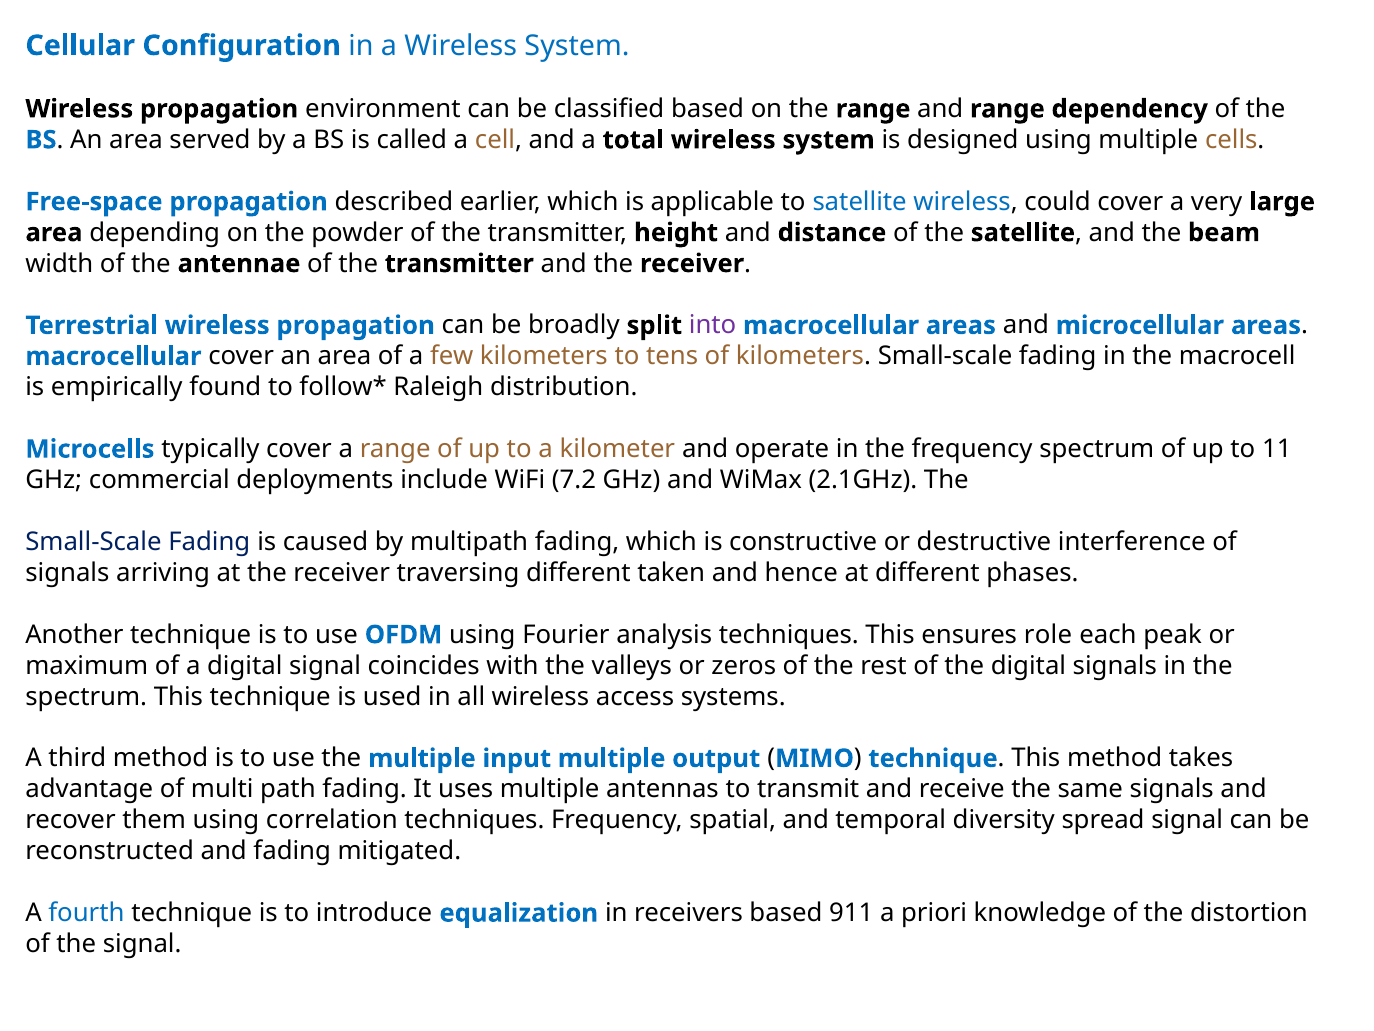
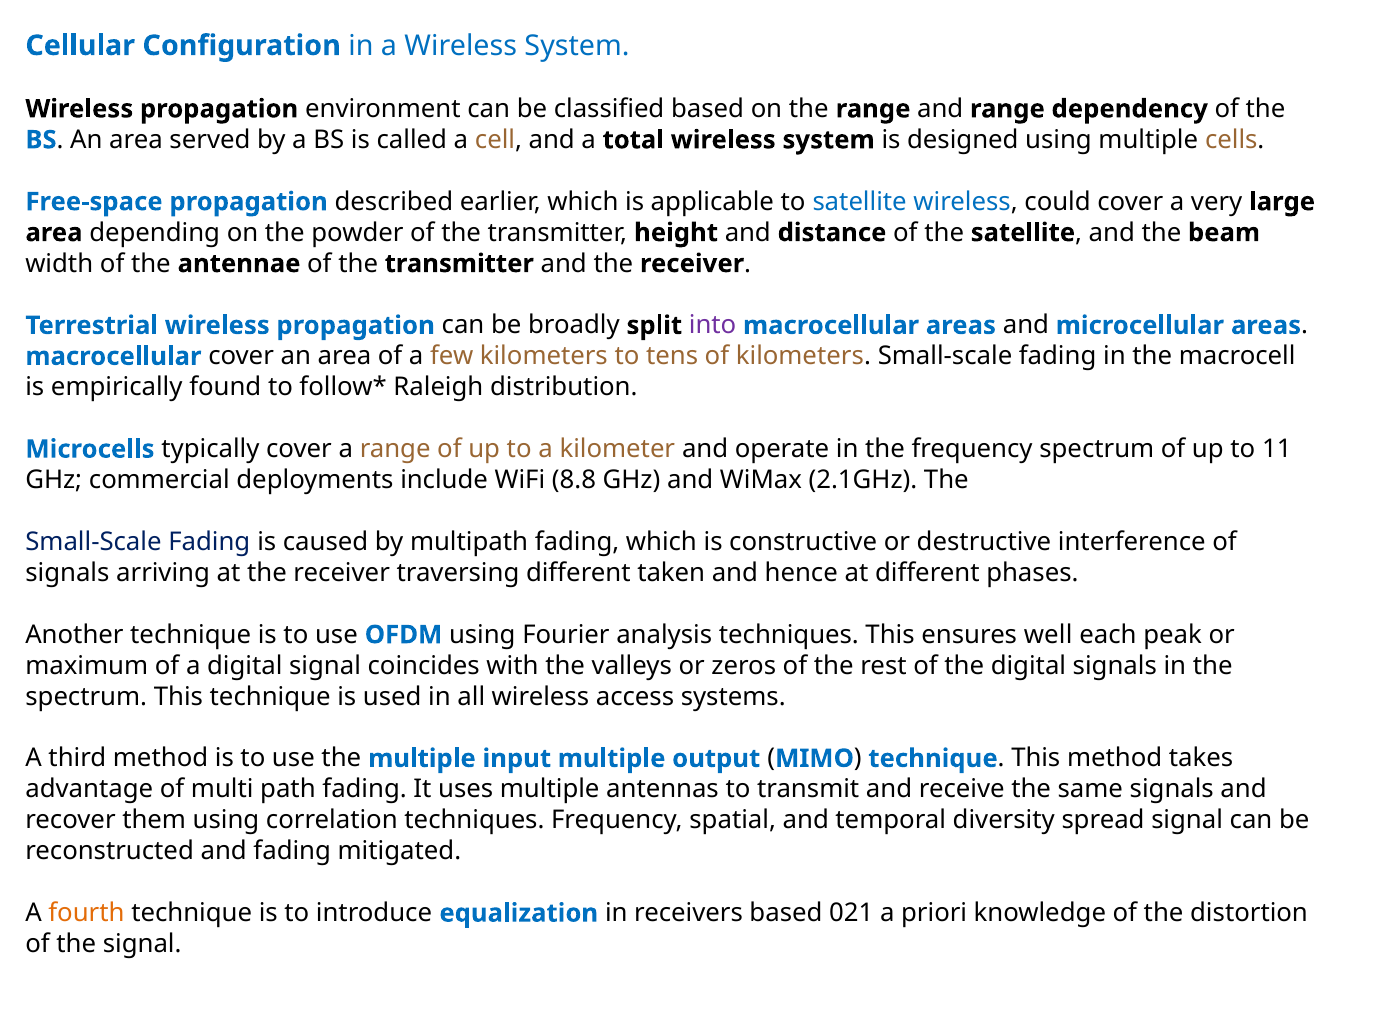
7.2: 7.2 -> 8.8 (574, 480)
role: role -> well (1048, 634)
fourth colour: blue -> orange (86, 913)
911: 911 -> 021 (851, 913)
